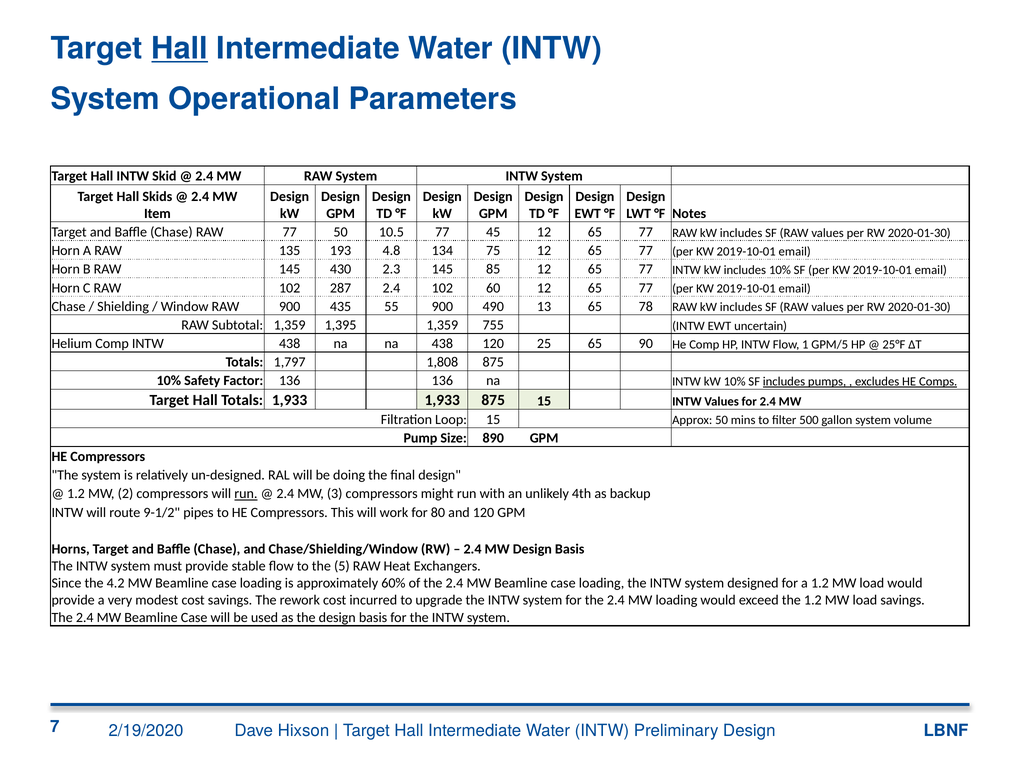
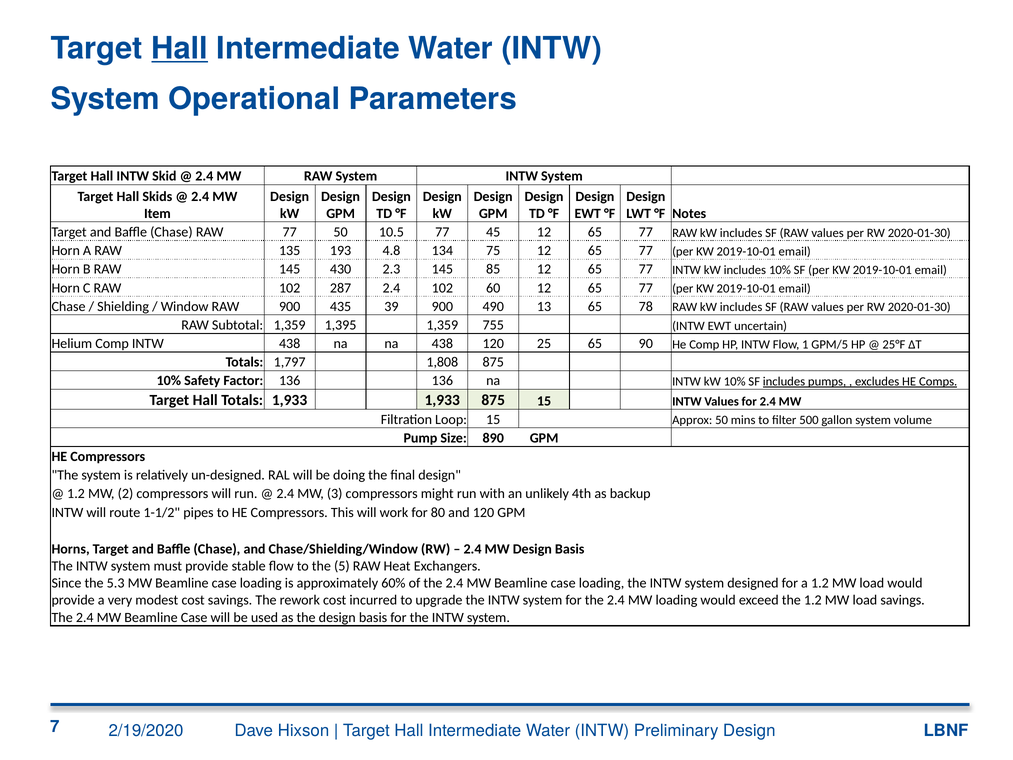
55: 55 -> 39 (391, 306)
run underline: present -> none (246, 494)
9-1/2: 9-1/2 -> 1-1/2 (162, 512)
4.2: 4.2 -> 5.3 (116, 583)
